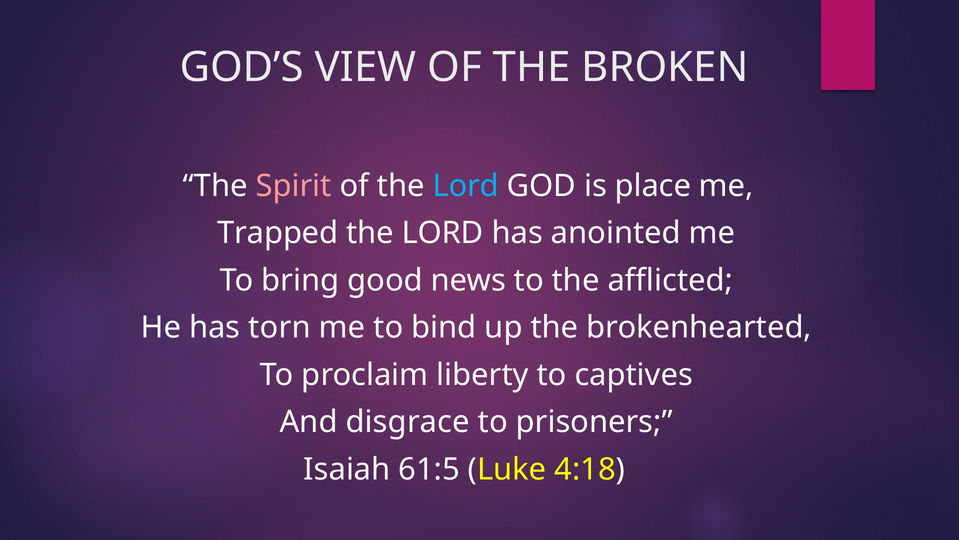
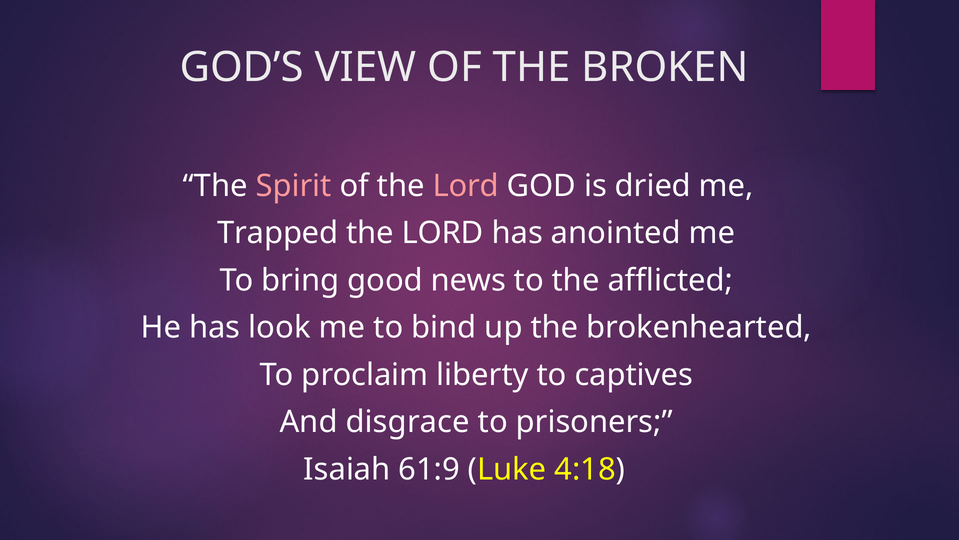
Lord colour: light blue -> pink (466, 186)
place: place -> dried (653, 186)
torn: torn -> look (280, 327)
61:5: 61:5 -> 61:9 (429, 469)
